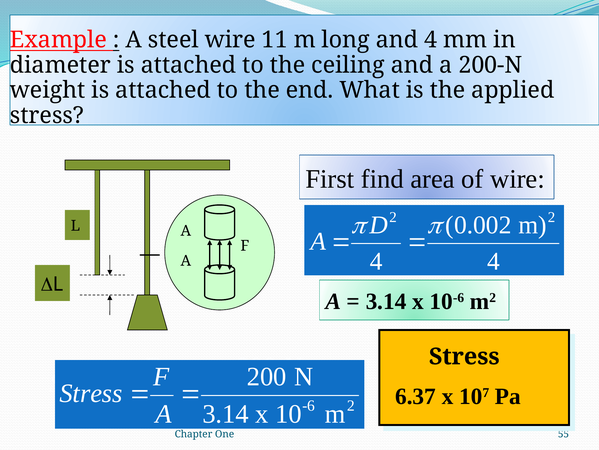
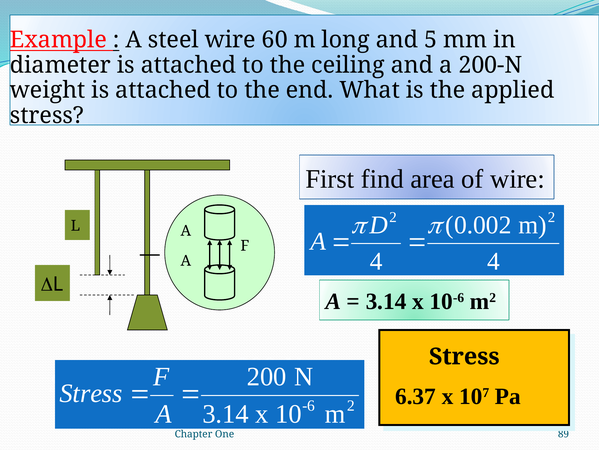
11: 11 -> 60 (275, 40)
and 4: 4 -> 5 (431, 40)
55: 55 -> 89 (564, 433)
